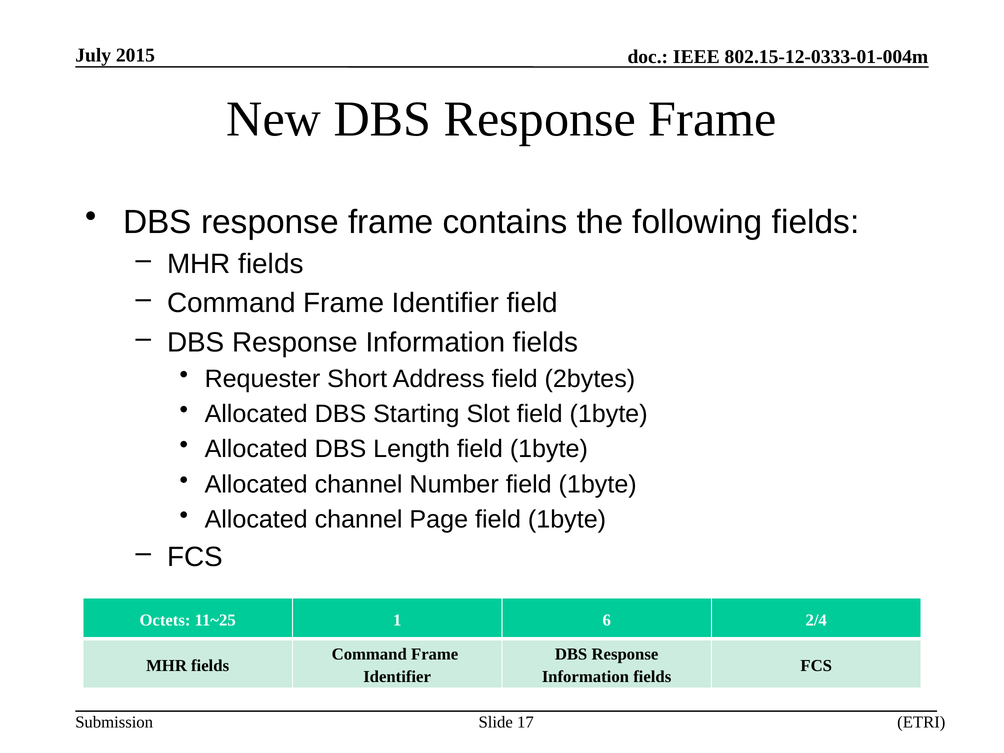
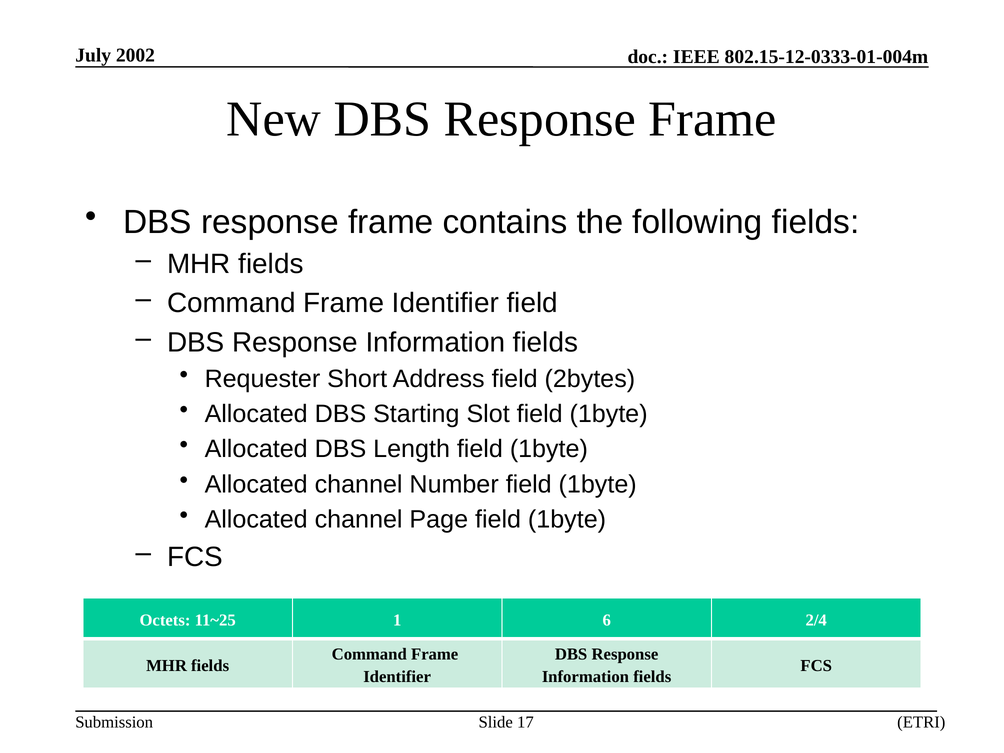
2015: 2015 -> 2002 (135, 55)
